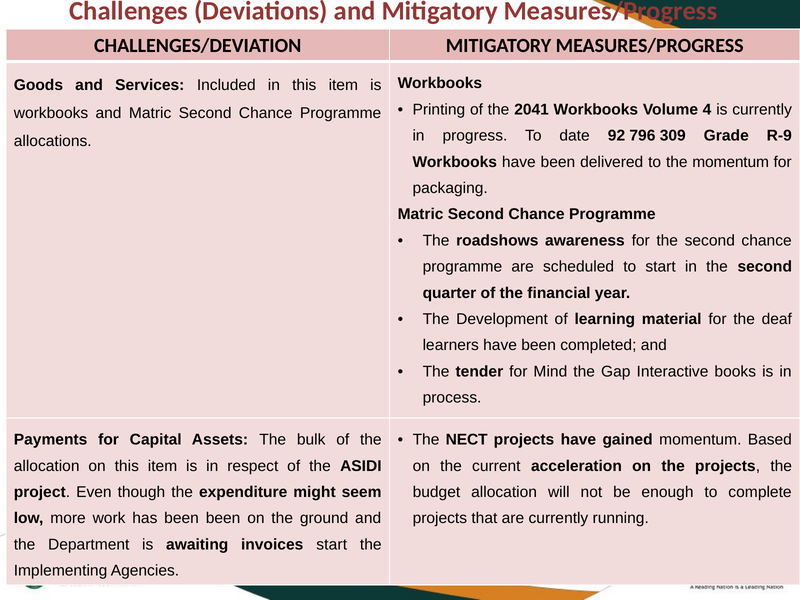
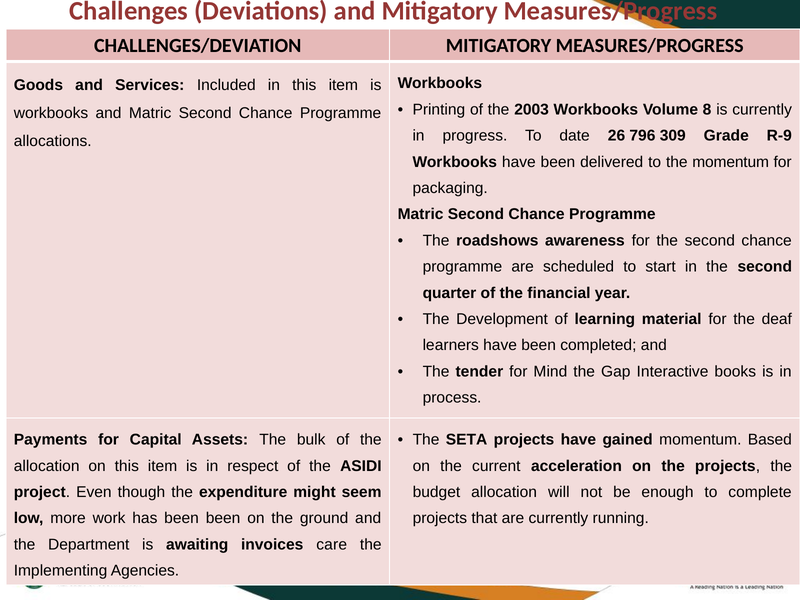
2041: 2041 -> 2003 (532, 109)
4: 4 -> 8 (707, 109)
92: 92 -> 26 (617, 136)
NECT: NECT -> SETA (467, 440)
invoices start: start -> care (332, 545)
